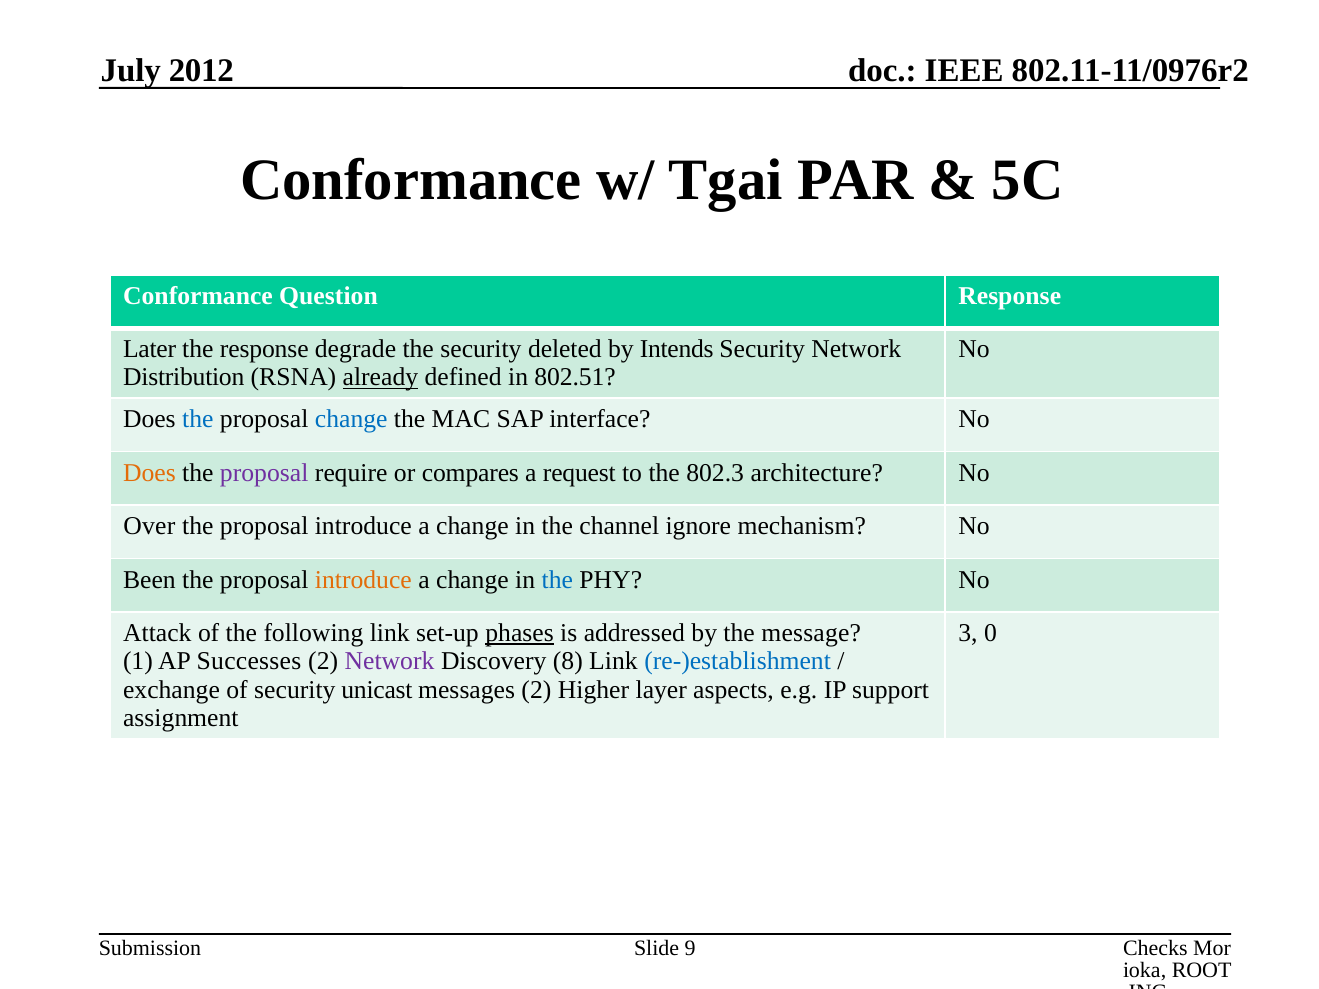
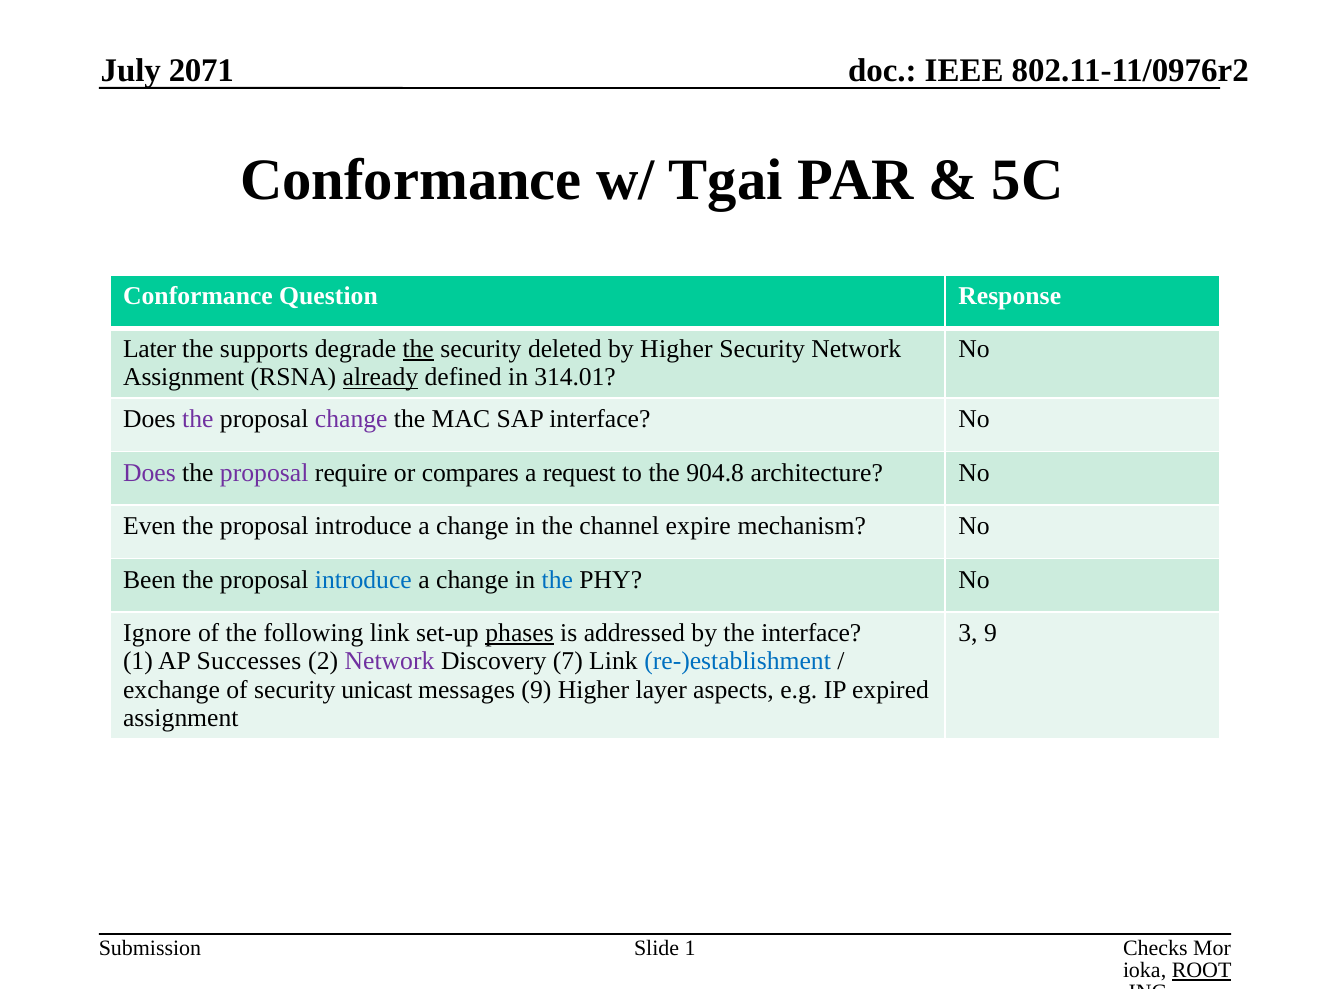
2012: 2012 -> 2071 (201, 70)
the response: response -> supports (264, 349)
the underline: none -> present (418, 349)
by Intends: Intends -> Higher (676, 349)
Distribution: Distribution -> Assignment (184, 378)
802.51: 802.51 -> 314.01 (575, 378)
the colour: blue -> purple (198, 419)
change colour: blue -> purple (351, 419)
Does colour: orange -> purple (149, 473)
802.3: 802.3 -> 904.8 (715, 473)
Over: Over -> Even (149, 526)
ignore: ignore -> expire (698, 526)
introduce colour: orange -> blue (363, 580)
Attack: Attack -> Ignore (157, 633)
the message: message -> interface (811, 633)
3 0: 0 -> 9 (991, 633)
8: 8 -> 7 (568, 662)
messages 2: 2 -> 9 (536, 690)
support: support -> expired (891, 690)
Slide 9: 9 -> 1 (690, 949)
ROOT underline: none -> present (1202, 971)
